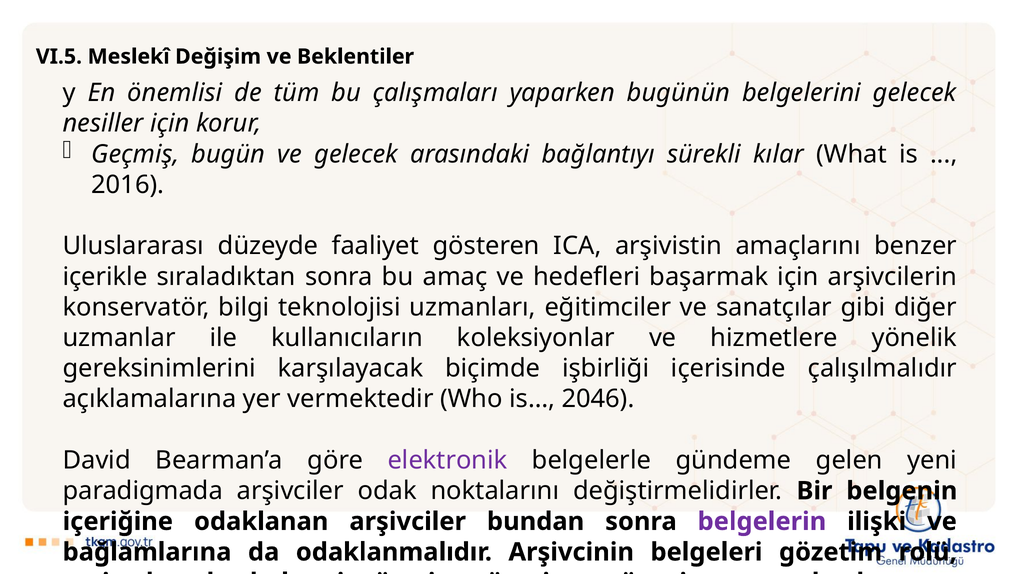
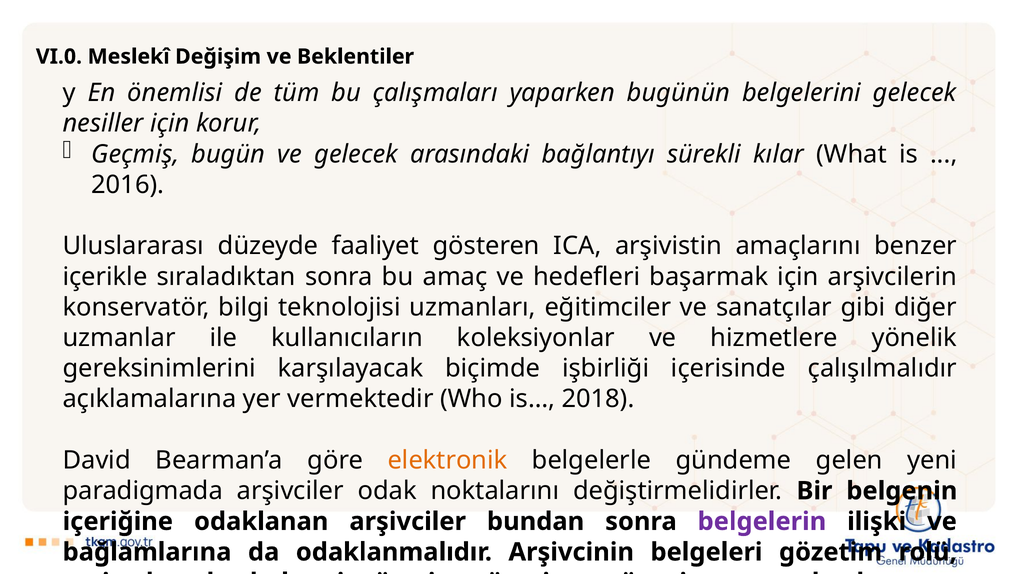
VI.5: VI.5 -> VI.0 (59, 57)
2046: 2046 -> 2018 (598, 399)
elektronik colour: purple -> orange (447, 460)
